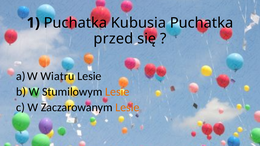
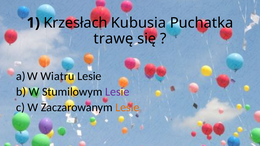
1 Puchatka: Puchatka -> Krzesłach (76, 23)
przed: przed -> trawę (113, 39)
Lesie colour: orange -> purple (117, 92)
